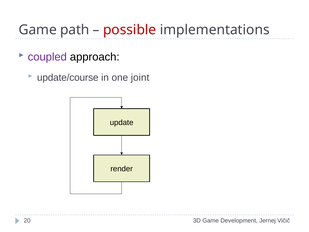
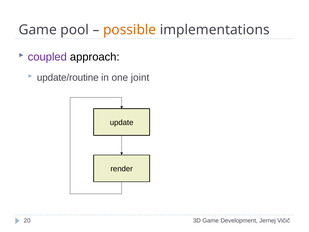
path: path -> pool (75, 30)
possible colour: red -> orange (130, 30)
update/course: update/course -> update/routine (68, 77)
